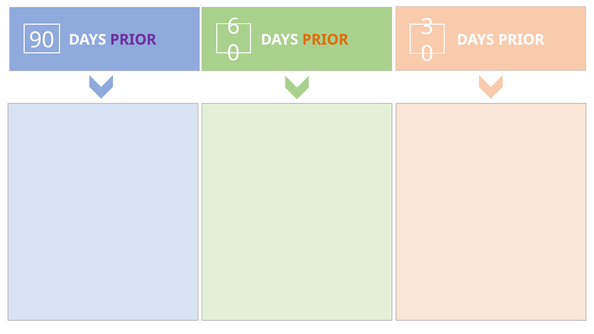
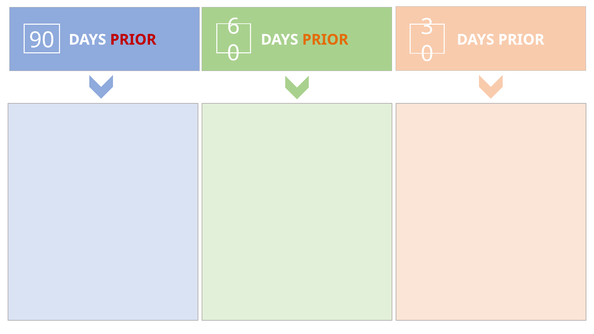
PRIOR colour: purple -> red (133, 40)
